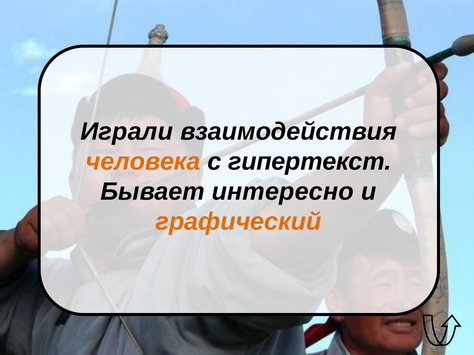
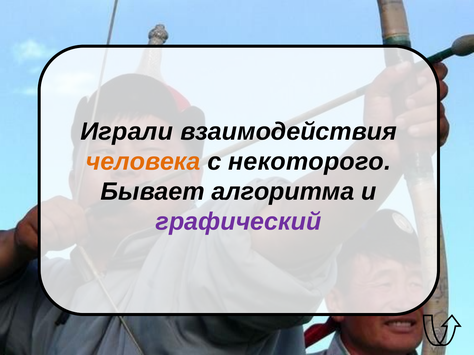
гипертекст: гипертекст -> некоторого (310, 162)
интересно: интересно -> алгоритма (283, 192)
графический colour: orange -> purple (239, 222)
